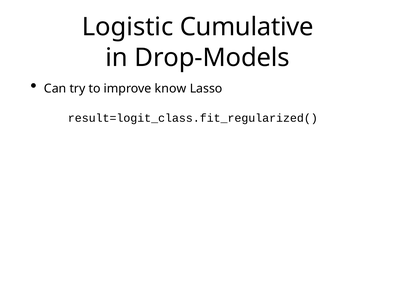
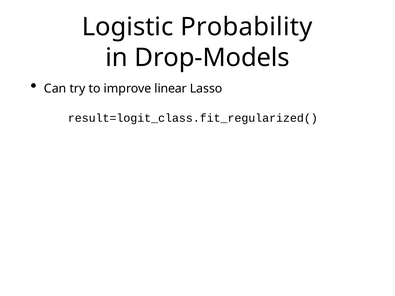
Cumulative: Cumulative -> Probability (246, 27)
know: know -> linear (171, 89)
